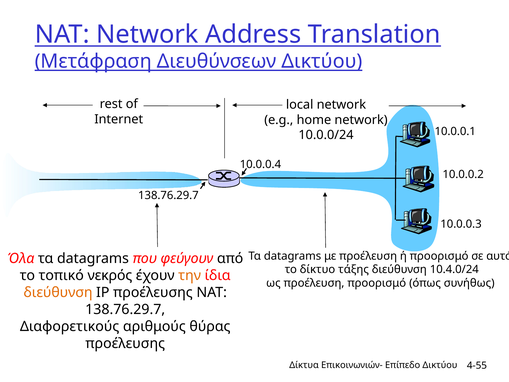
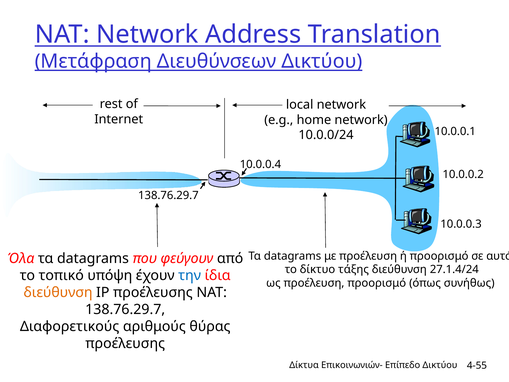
10.4.0/24: 10.4.0/24 -> 27.1.4/24 (454, 269)
νεκρός: νεκρός -> υπόψη (110, 275)
την colour: orange -> blue (190, 275)
